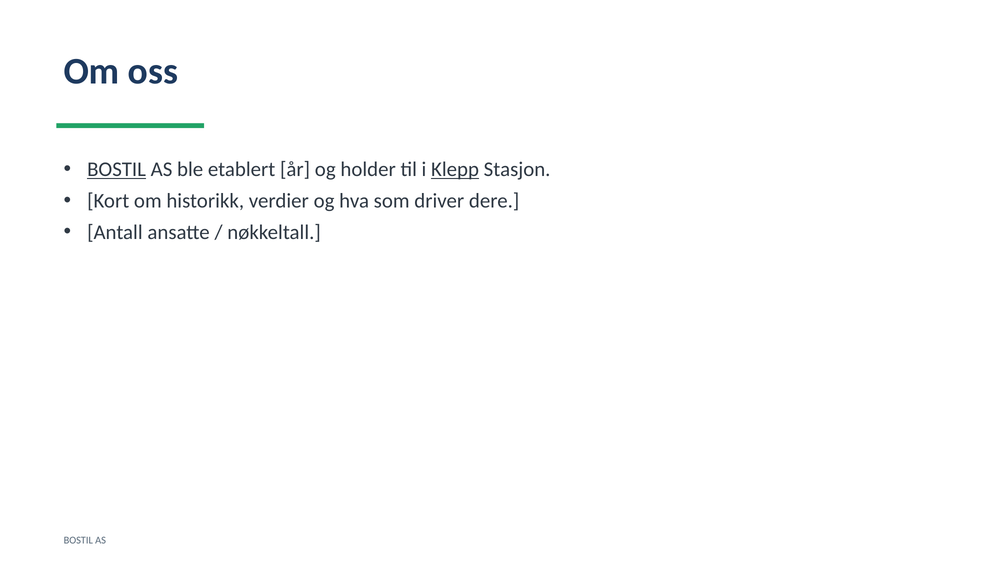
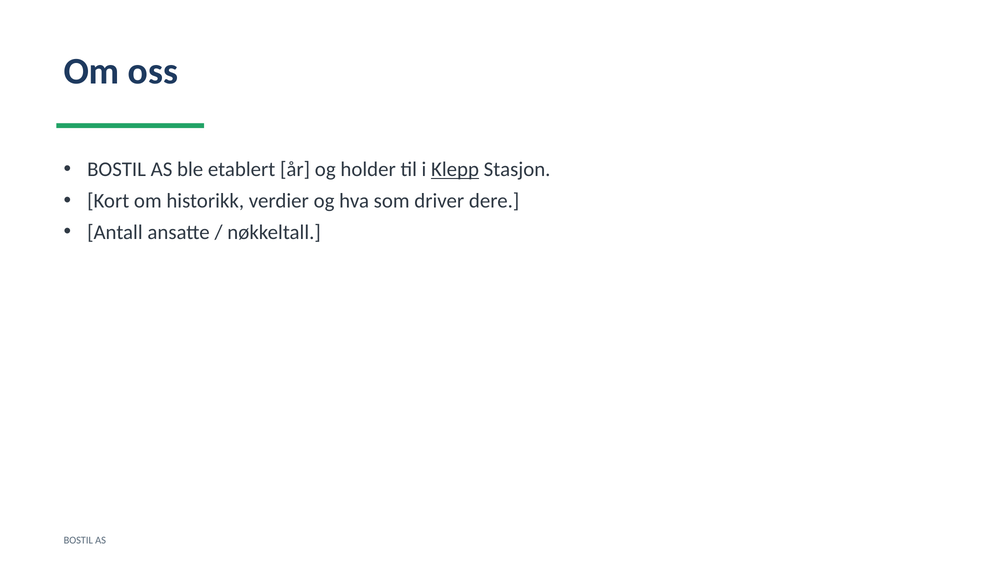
BOSTIL underline: present -> none (117, 170)
